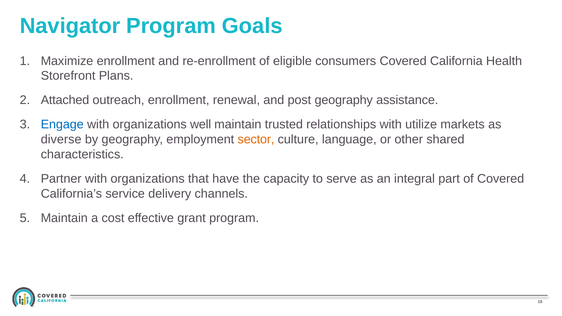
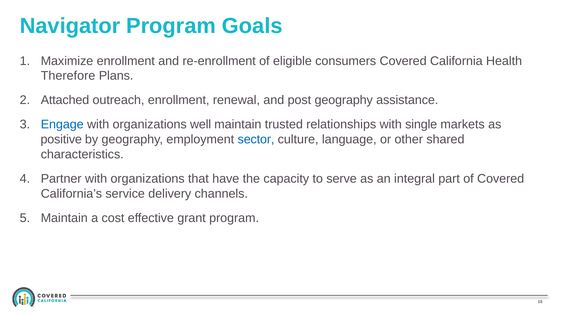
Storefront: Storefront -> Therefore (68, 76)
utilize: utilize -> single (421, 125)
diverse: diverse -> positive (61, 139)
sector colour: orange -> blue (256, 139)
